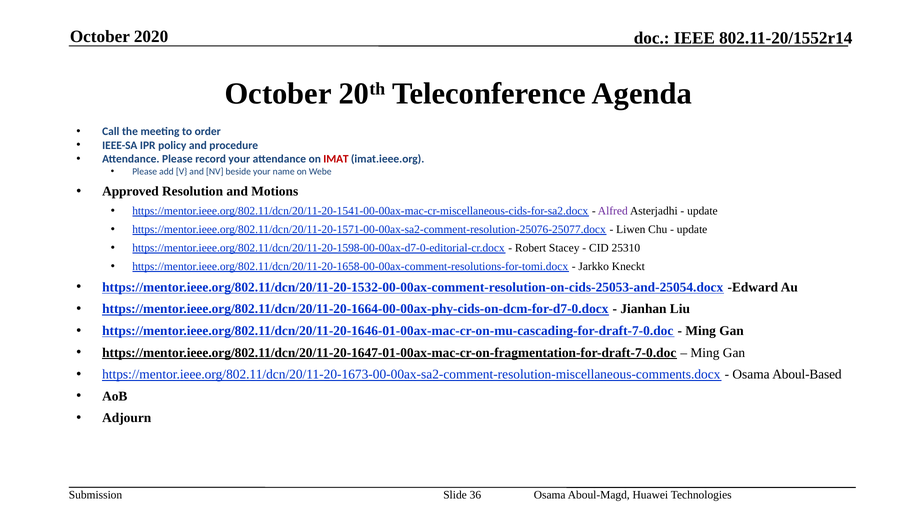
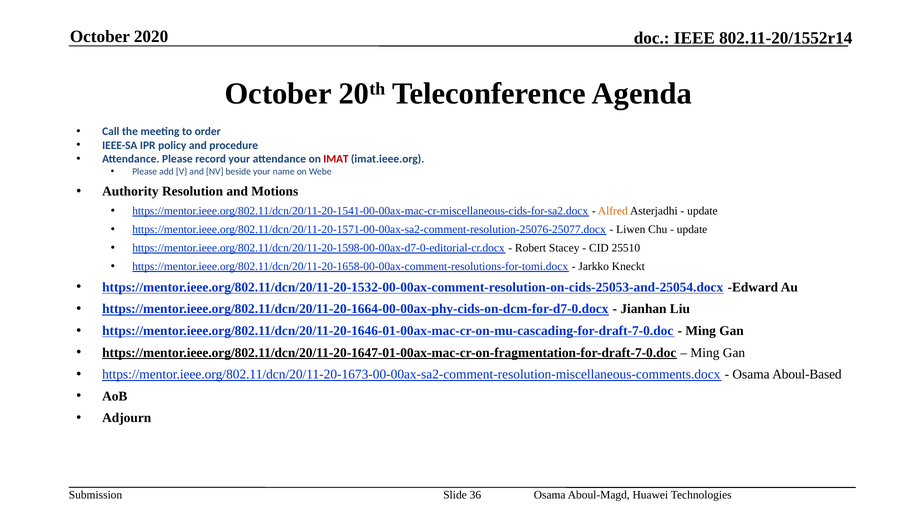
Approved: Approved -> Authority (130, 191)
Alfred colour: purple -> orange (613, 211)
25310: 25310 -> 25510 (626, 248)
